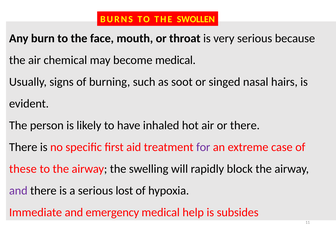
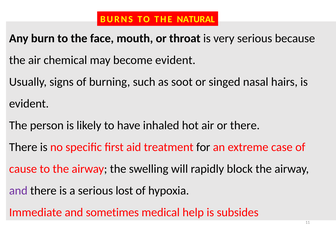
SWOLLEN: SWOLLEN -> NATURAL (196, 19)
become medical: medical -> evident (175, 60)
for colour: purple -> black (203, 147)
these: these -> cause (23, 169)
emergency: emergency -> sometimes (112, 212)
